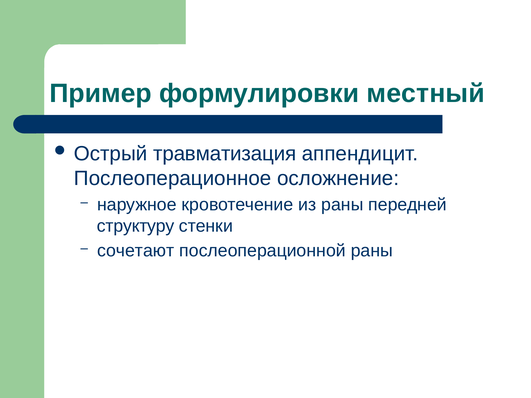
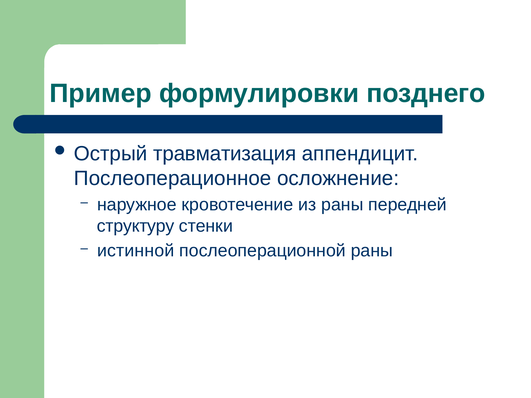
местный: местный -> позднего (426, 93)
сочетают: сочетают -> истинной (136, 251)
